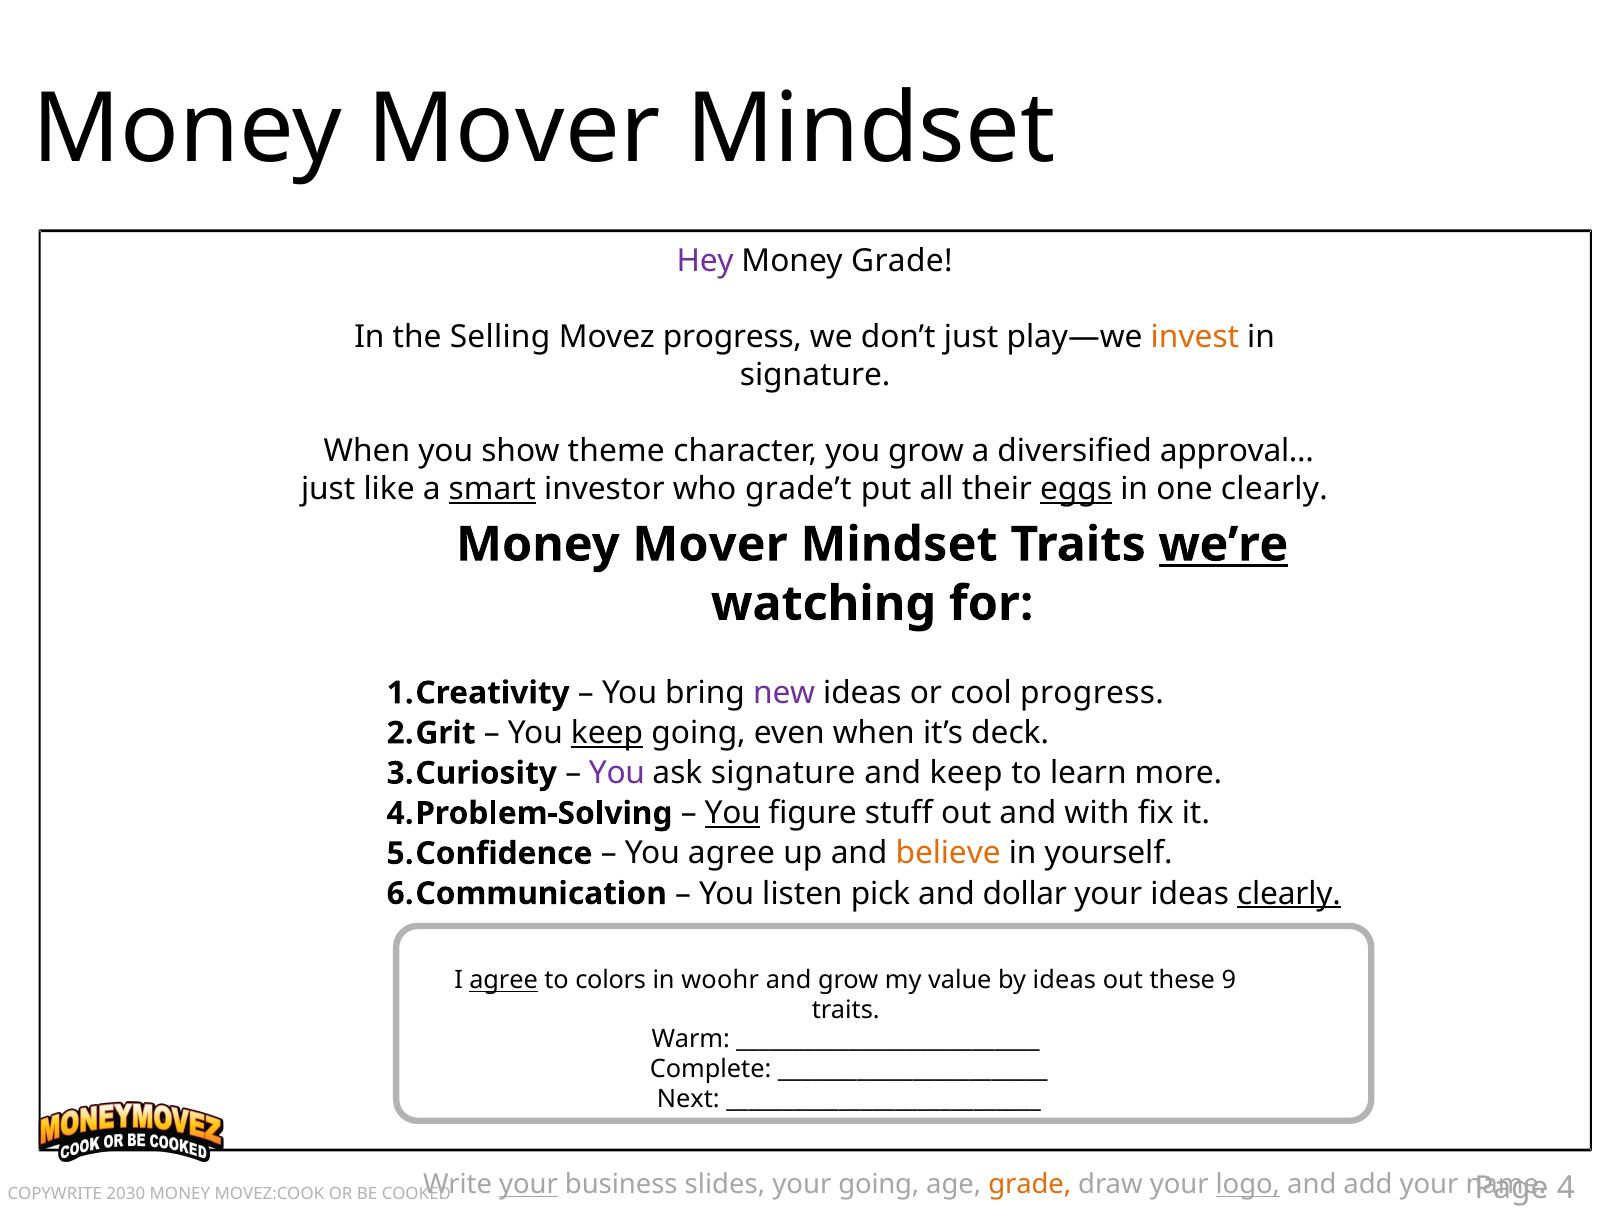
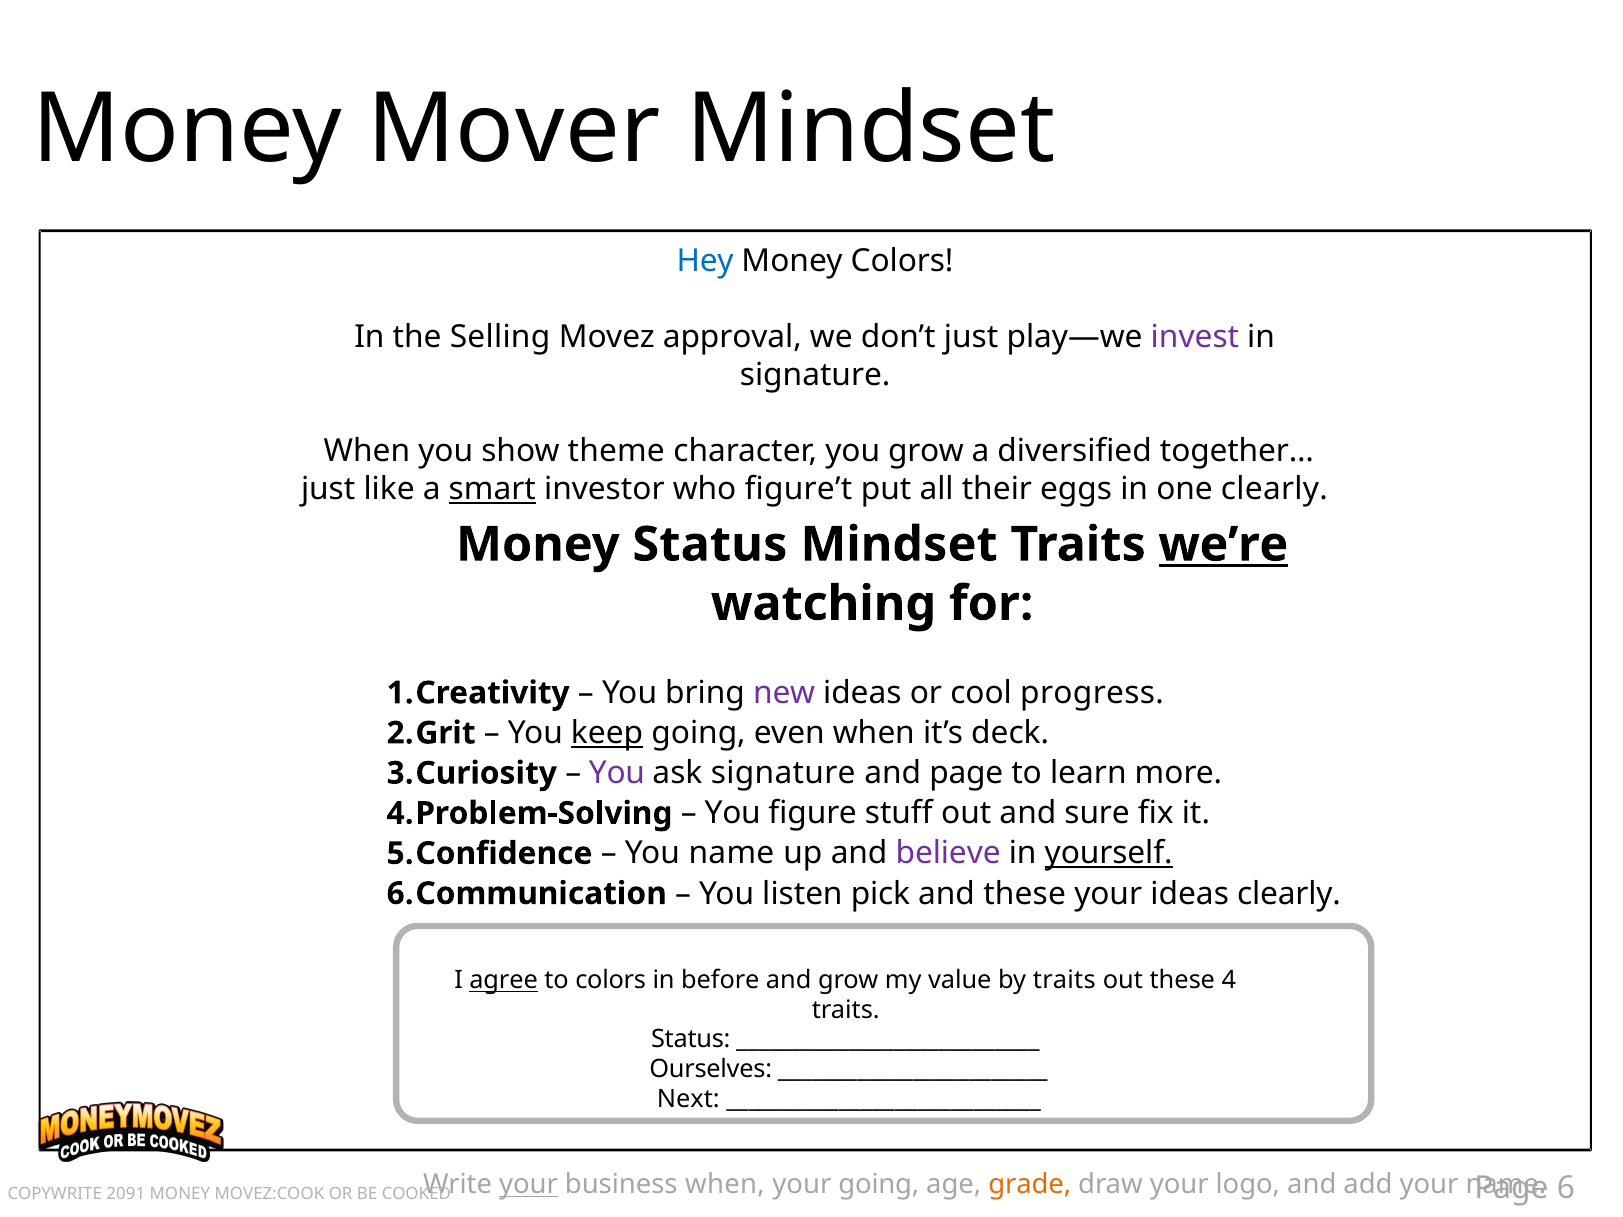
Hey colour: purple -> blue (705, 261)
Money Grade: Grade -> Colors (902, 261)
Movez progress: progress -> approval (732, 337)
invest colour: orange -> purple (1195, 337)
approval…: approval… -> together… (1237, 451)
grade’t: grade’t -> figure’t (798, 489)
eggs underline: present -> none (1076, 489)
Mover: Mover -> Status (710, 545)
and keep: keep -> page (966, 773)
You underline: present -> none (733, 813)
with: with -> sure (1097, 813)
You agree: agree -> name (731, 854)
believe colour: orange -> purple (948, 854)
yourself underline: none -> present (1109, 854)
and dollar: dollar -> these (1025, 894)
clearly underline: present -> none (1289, 894)
woohr: woohr -> before (720, 981)
by ideas: ideas -> traits (1064, 981)
9: 9 -> 4 (1229, 981)
Warm: Warm -> Status (691, 1040)
Complete: Complete -> Ourselves (711, 1069)
business slides: slides -> when (725, 1185)
logo underline: present -> none (1248, 1185)
4: 4 -> 6 (1566, 1188)
2030: 2030 -> 2091 (126, 1194)
